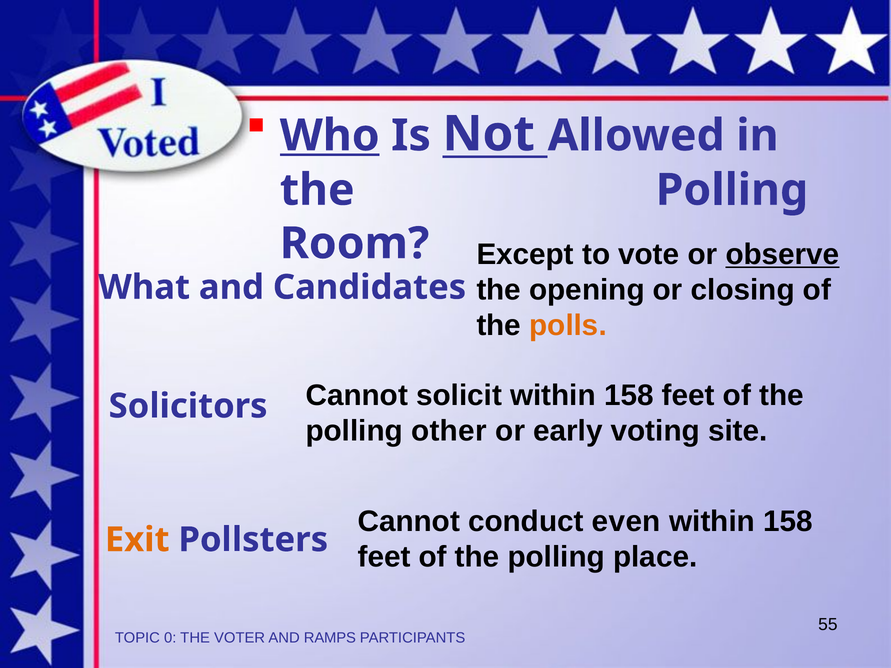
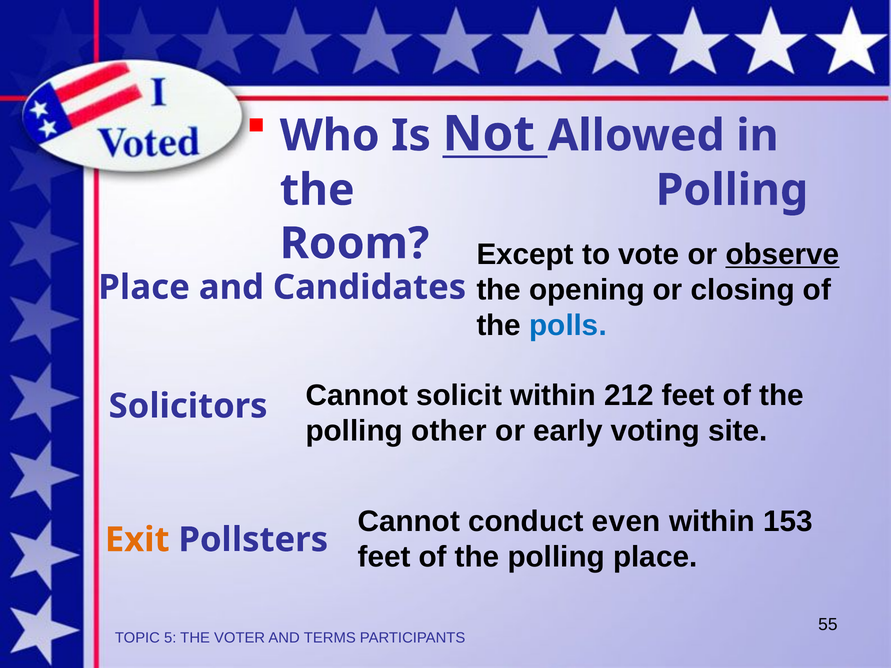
Who underline: present -> none (330, 136)
What: What -> Place (144, 287)
polls colour: orange -> blue (568, 326)
solicit within 158: 158 -> 212 (629, 395)
158: 158 -> 153 (788, 522)
0: 0 -> 5 (170, 638)
RAMPS: RAMPS -> TERMS (330, 638)
